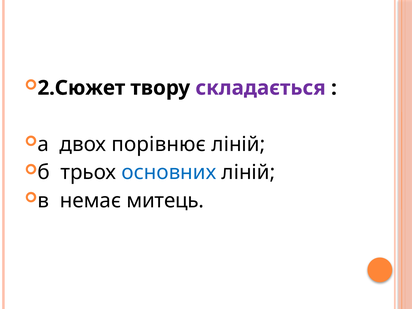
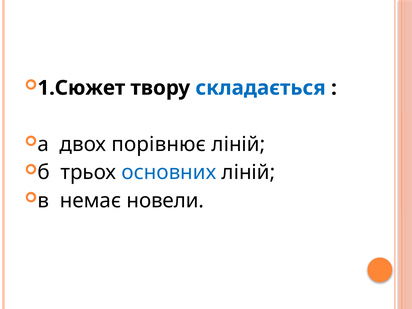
2.Сюжет: 2.Сюжет -> 1.Сюжет (81, 88)
складається colour: purple -> blue (261, 88)
митець: митець -> новели (165, 201)
